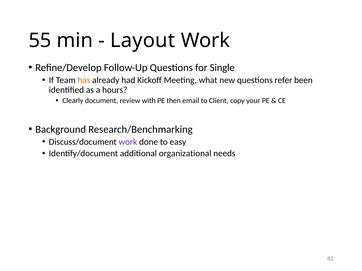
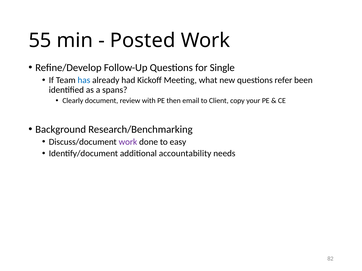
Layout: Layout -> Posted (143, 41)
has colour: orange -> blue (84, 80)
hours: hours -> spans (115, 90)
organizational: organizational -> accountability (185, 154)
